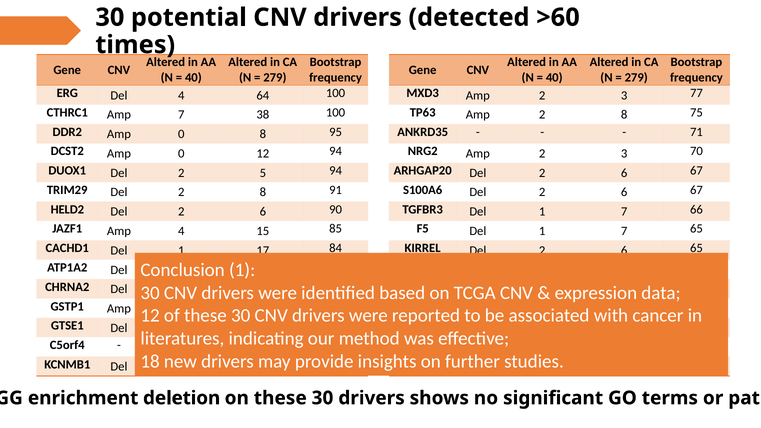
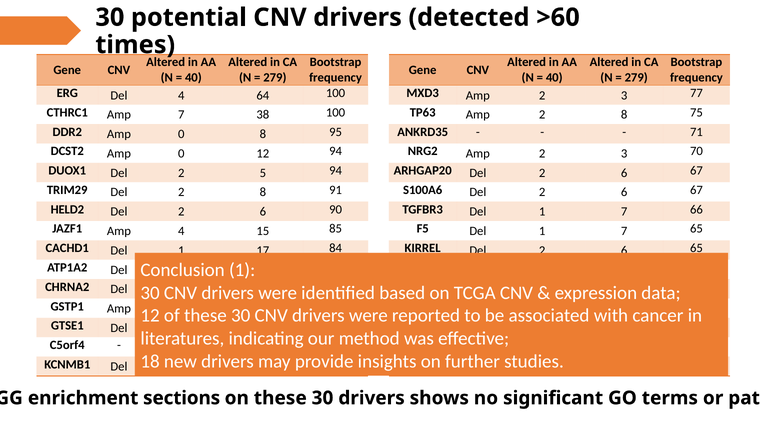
deletion: deletion -> sections (182, 398)
